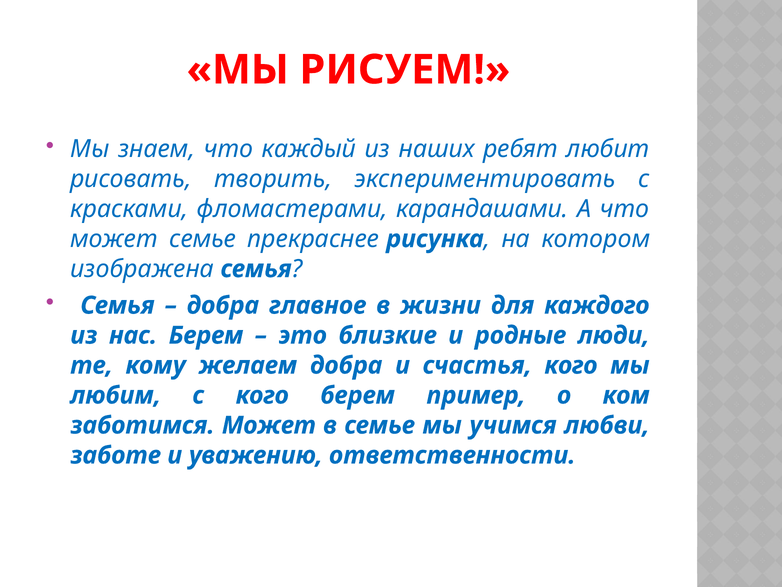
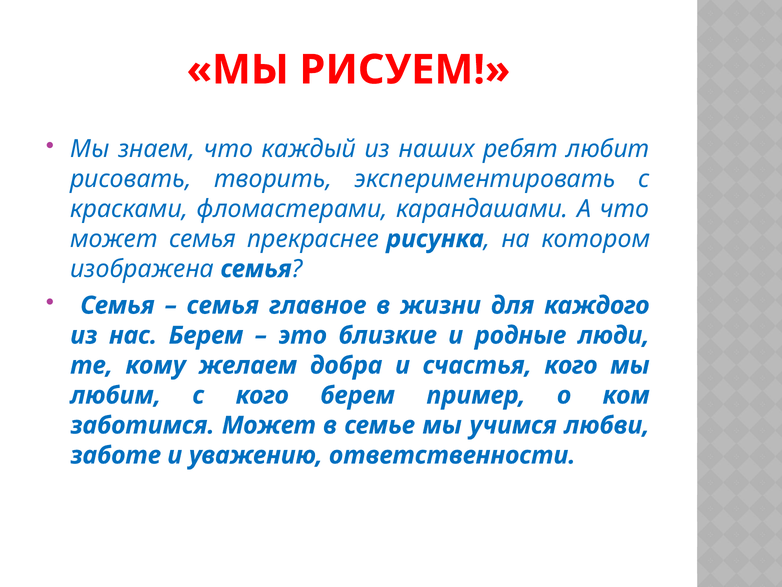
может семье: семье -> семья (203, 239)
добра: добра -> семья (223, 305)
